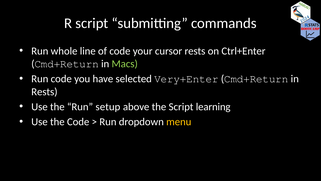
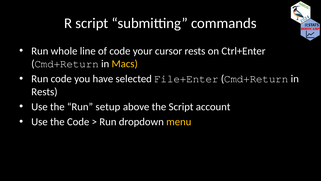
Macs colour: light green -> yellow (125, 64)
Very+Enter: Very+Enter -> File+Enter (186, 79)
learning: learning -> account (213, 107)
